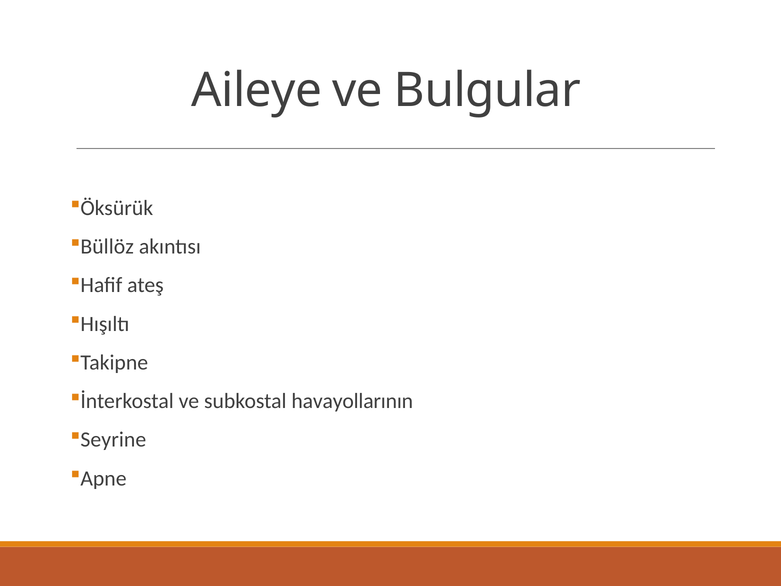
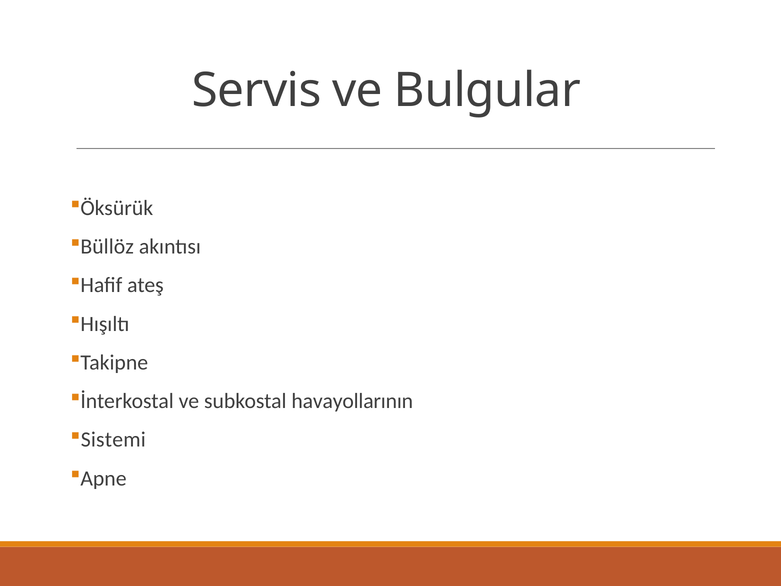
Aileye: Aileye -> Servis (257, 91)
Seyrine: Seyrine -> Sistemi (113, 440)
